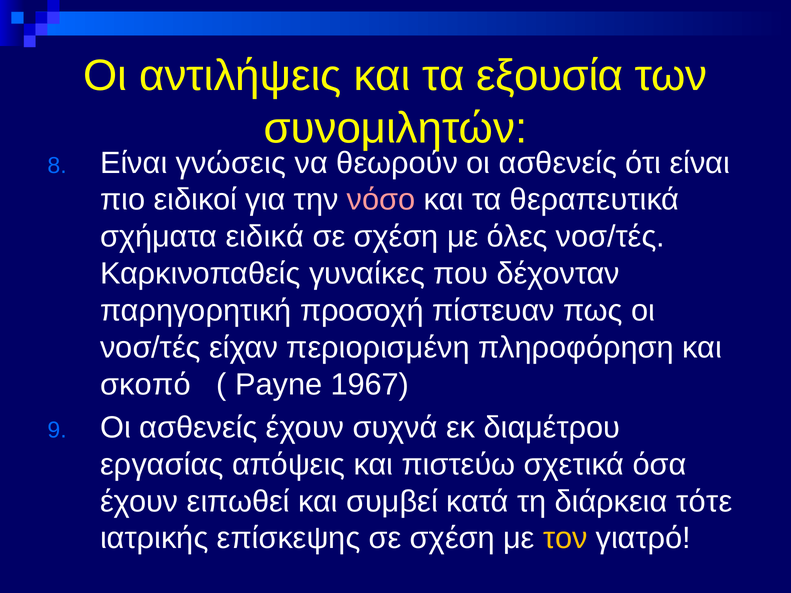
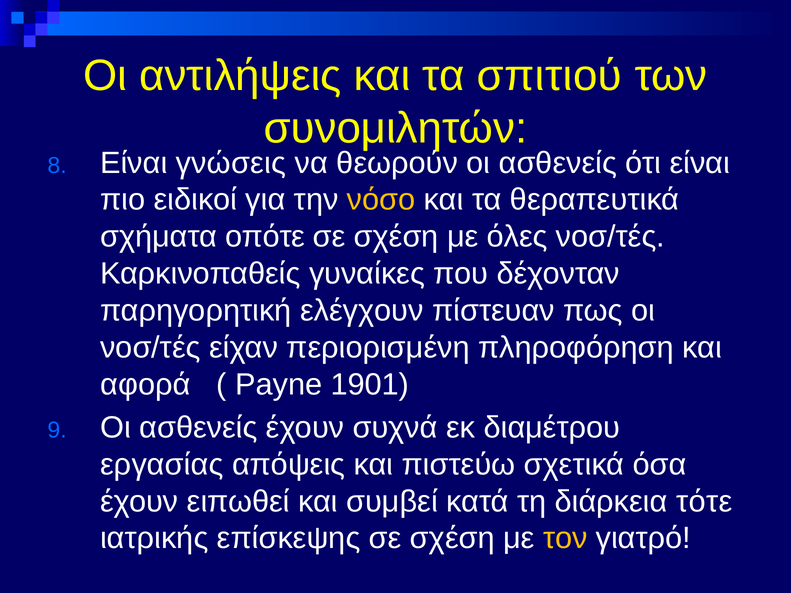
εξουσία: εξουσία -> σπιτιού (549, 76)
νόσο colour: pink -> yellow (381, 200)
ειδικά: ειδικά -> οπότε (265, 237)
προσοχή: προσοχή -> ελέγχουν (362, 311)
σκοπό: σκοπό -> αφορά (145, 385)
1967: 1967 -> 1901 (370, 385)
